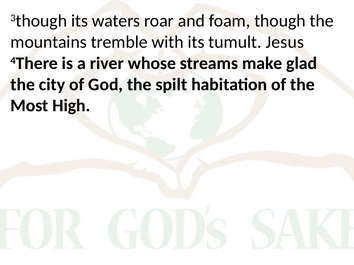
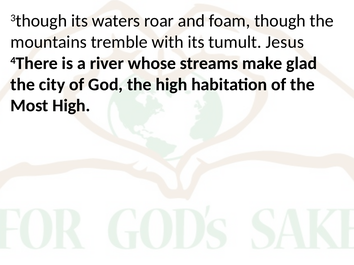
the spilt: spilt -> high (171, 85)
